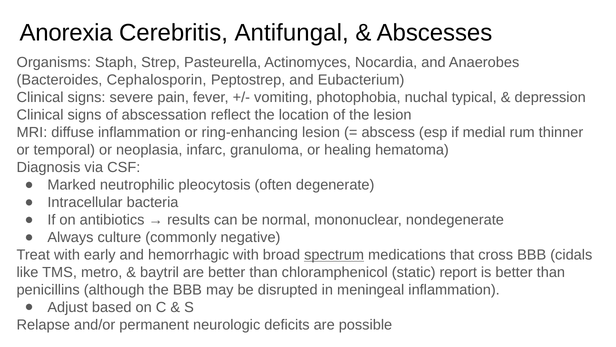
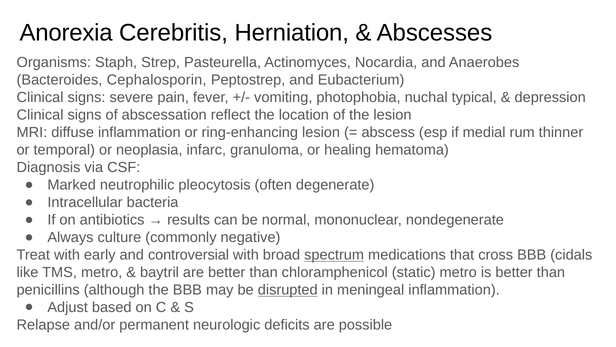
Antifungal: Antifungal -> Herniation (292, 33)
hemorrhagic: hemorrhagic -> controversial (189, 255)
static report: report -> metro (458, 272)
disrupted underline: none -> present (288, 290)
